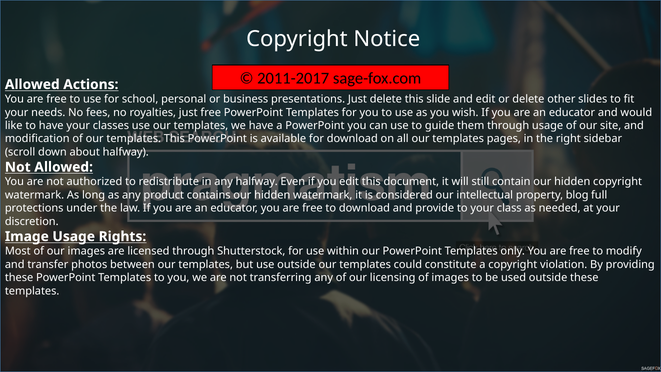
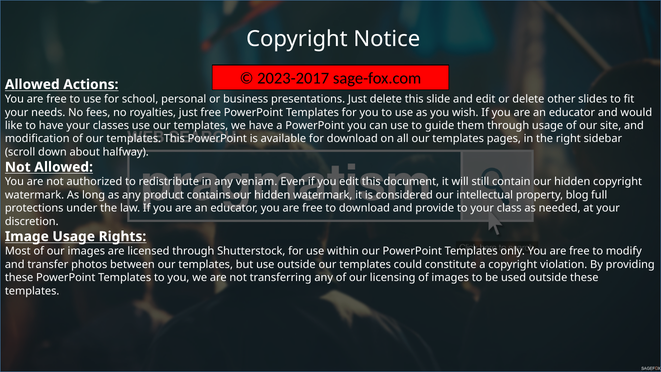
2011-2017: 2011-2017 -> 2023-2017 (293, 78)
any halfway: halfway -> veniam (257, 182)
